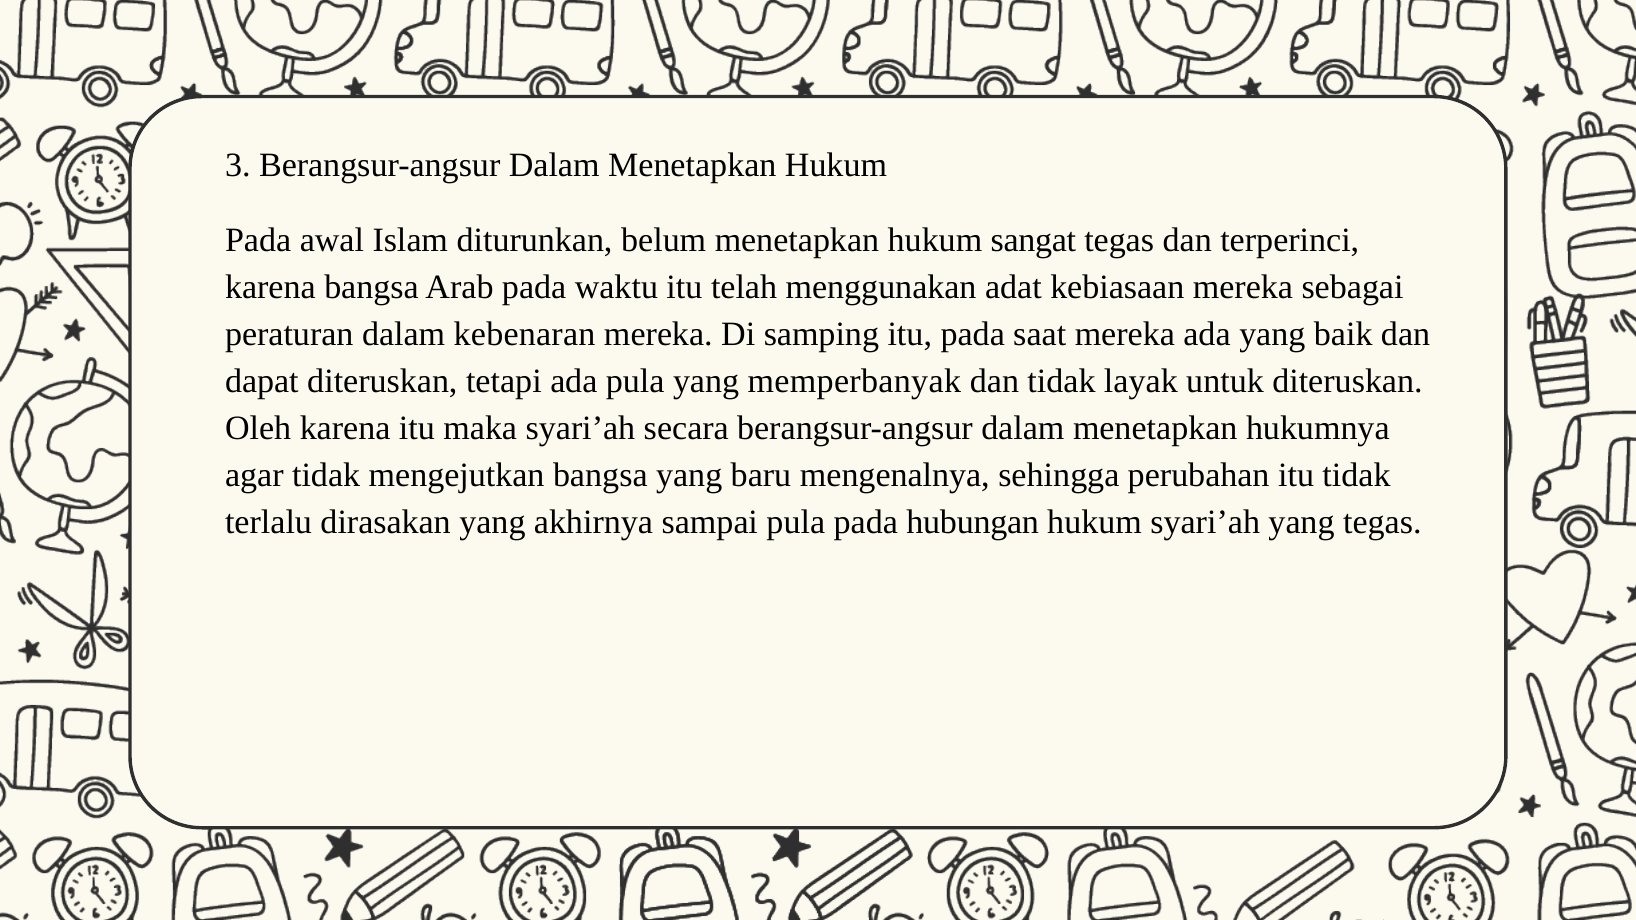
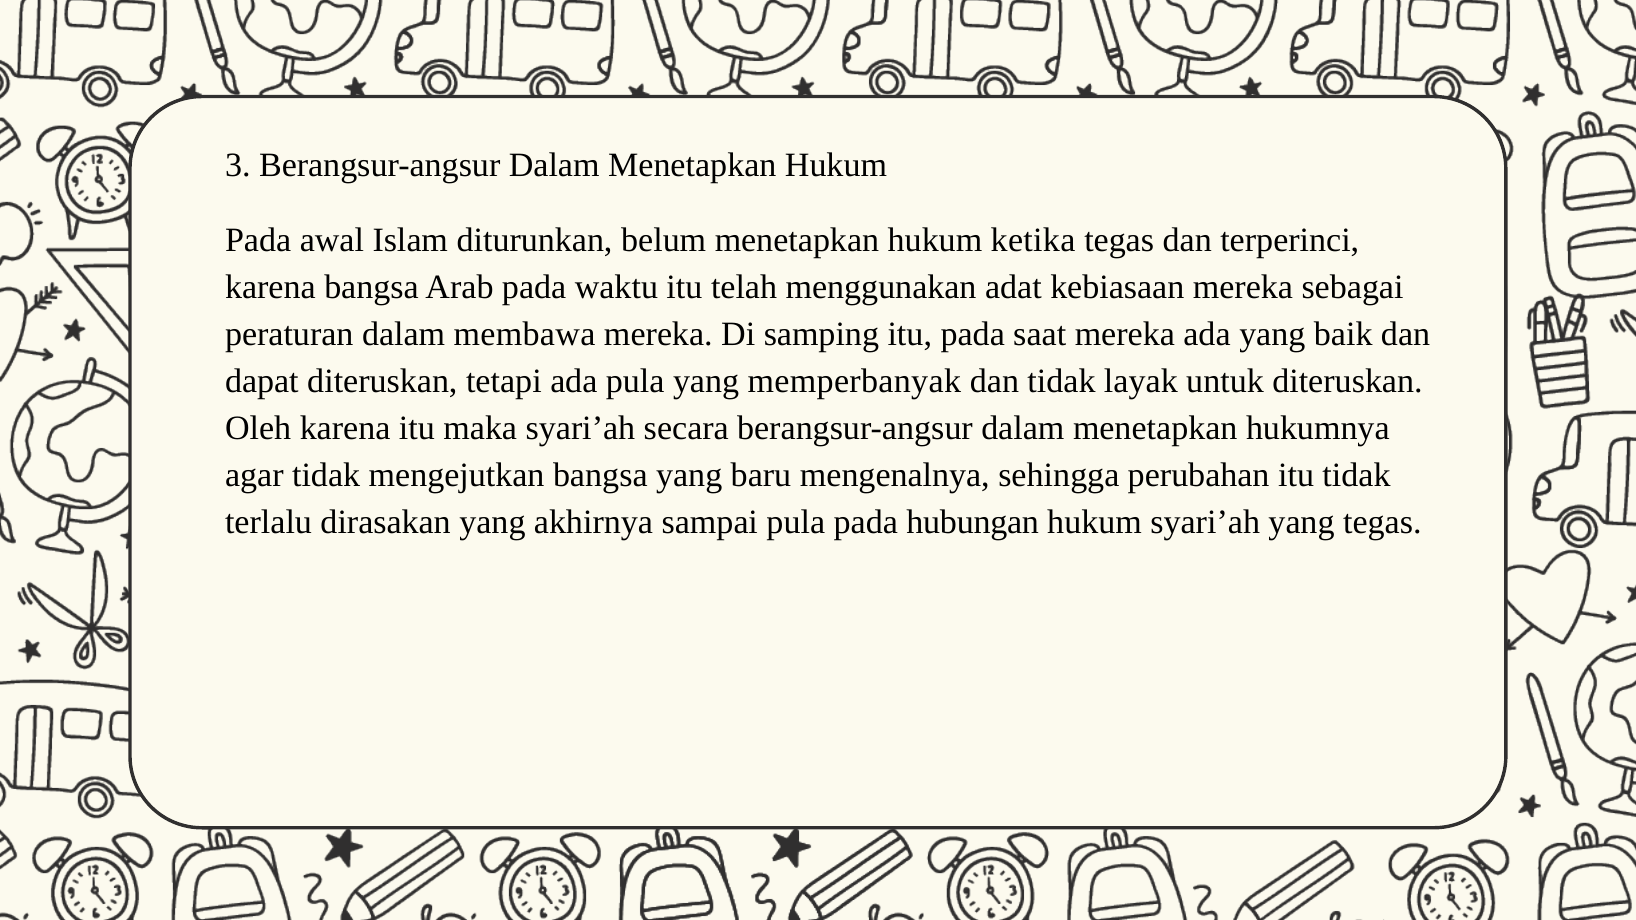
sangat: sangat -> ketika (1033, 240)
kebenaran: kebenaran -> membawa (525, 334)
